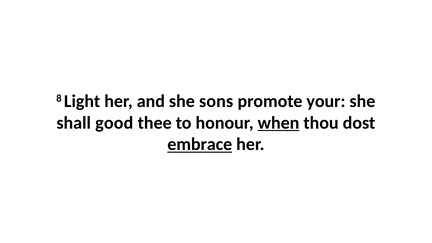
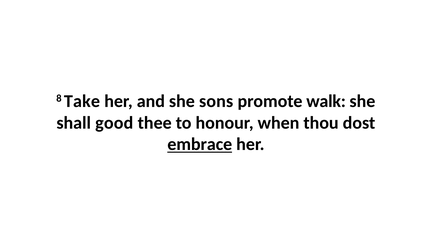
Light: Light -> Take (82, 101)
your: your -> walk (326, 101)
when underline: present -> none (279, 123)
